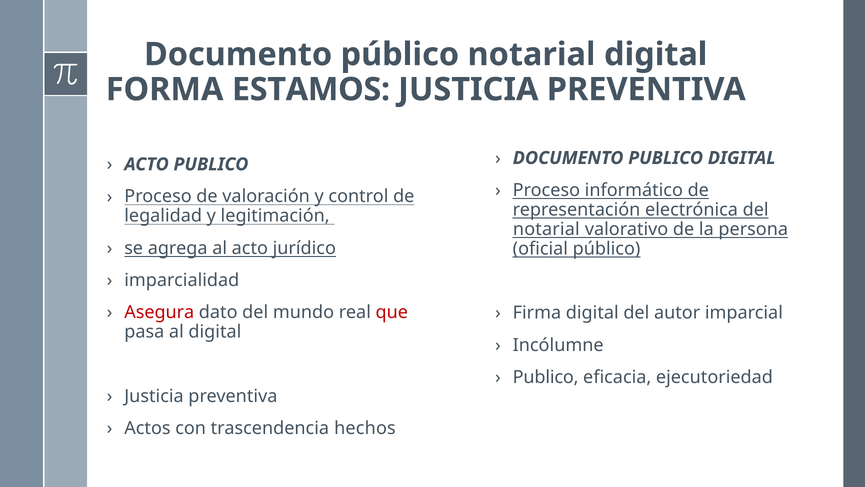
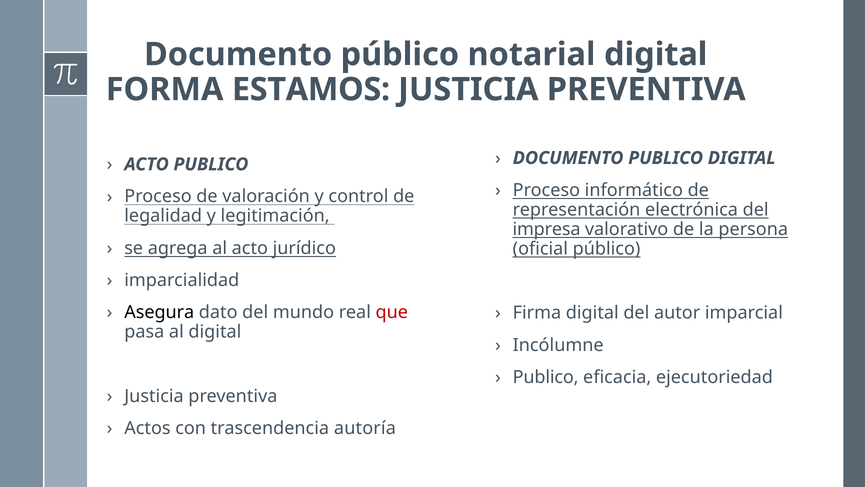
notarial: notarial -> impresa (547, 229)
Asegura colour: red -> black (159, 312)
hechos: hechos -> autoría (365, 428)
